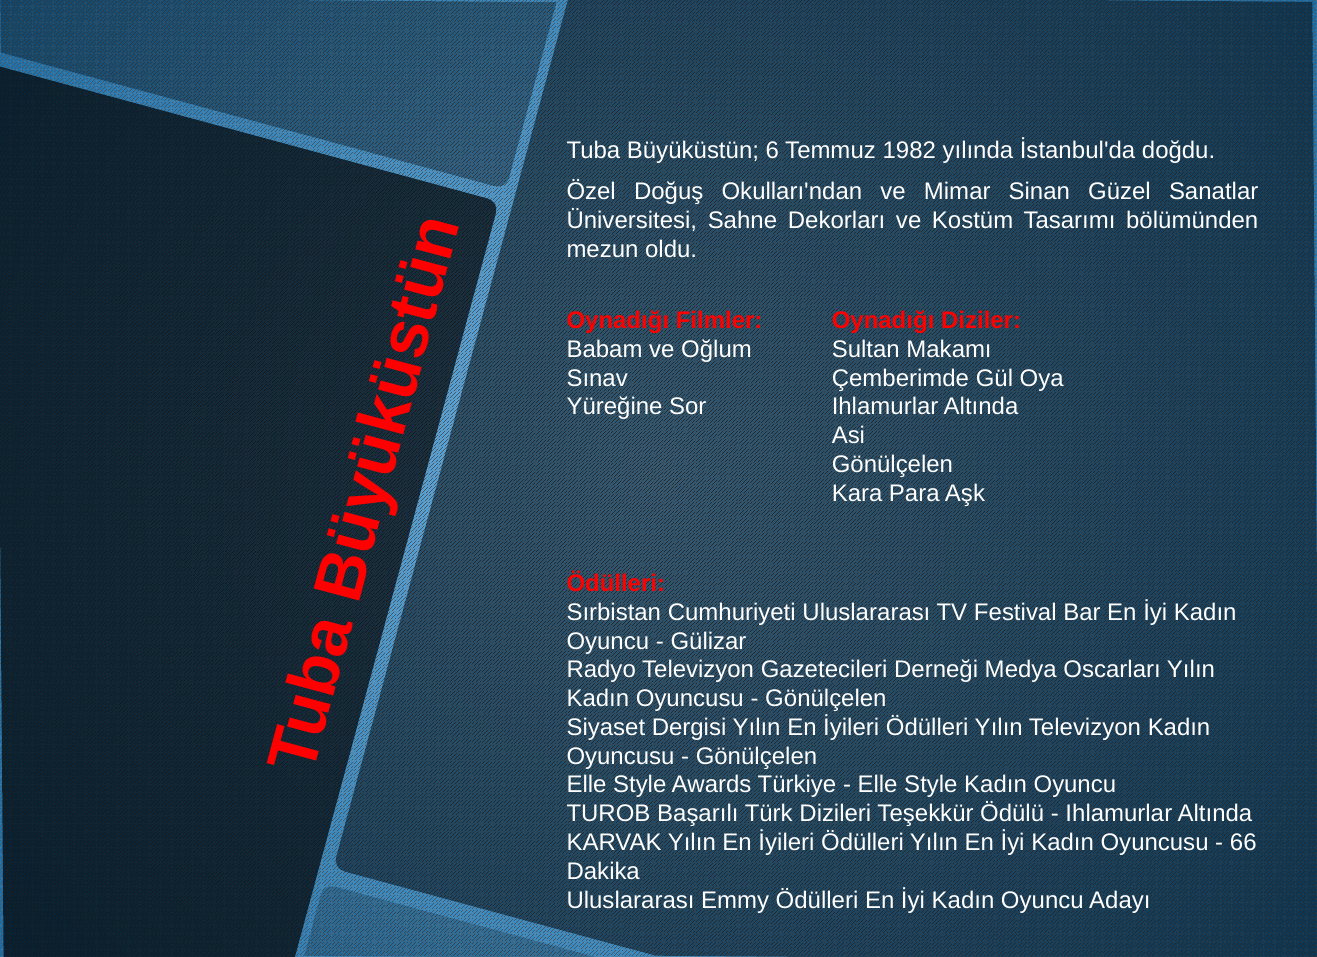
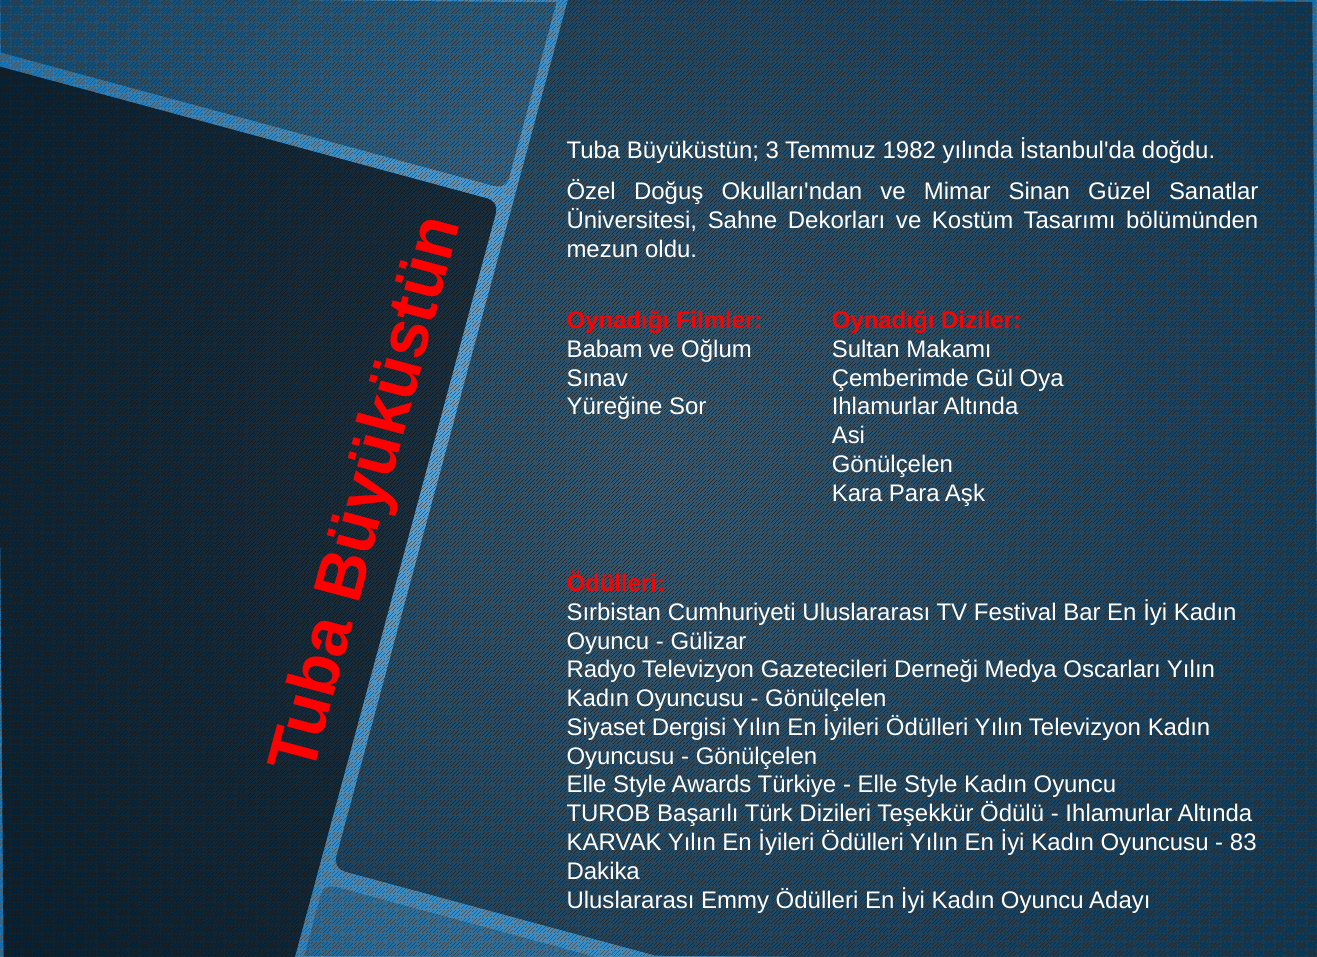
6: 6 -> 3 (772, 150)
66: 66 -> 83 (1243, 842)
